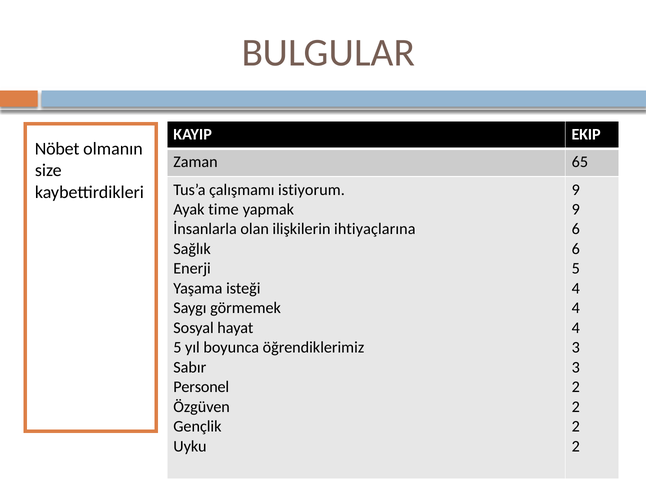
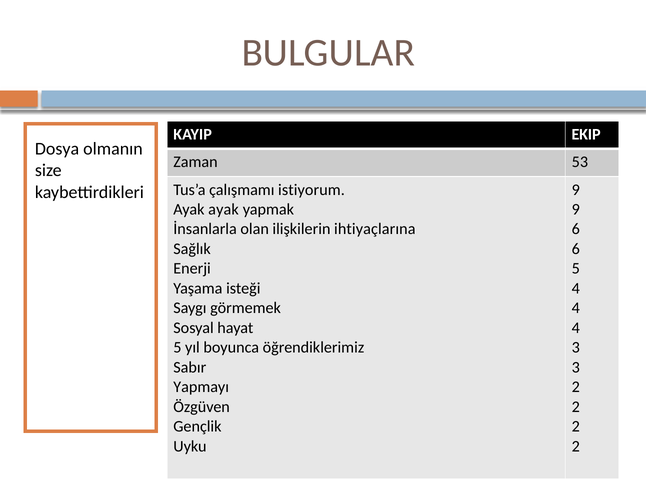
Nöbet: Nöbet -> Dosya (57, 149)
65: 65 -> 53 (580, 162)
Ayak time: time -> ayak (224, 209)
Personel: Personel -> Yapmayı (201, 387)
